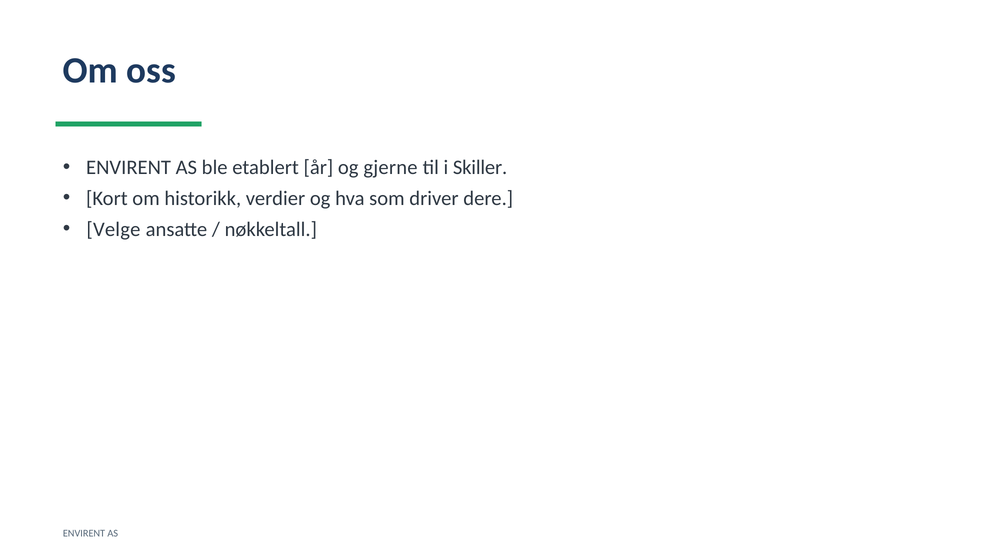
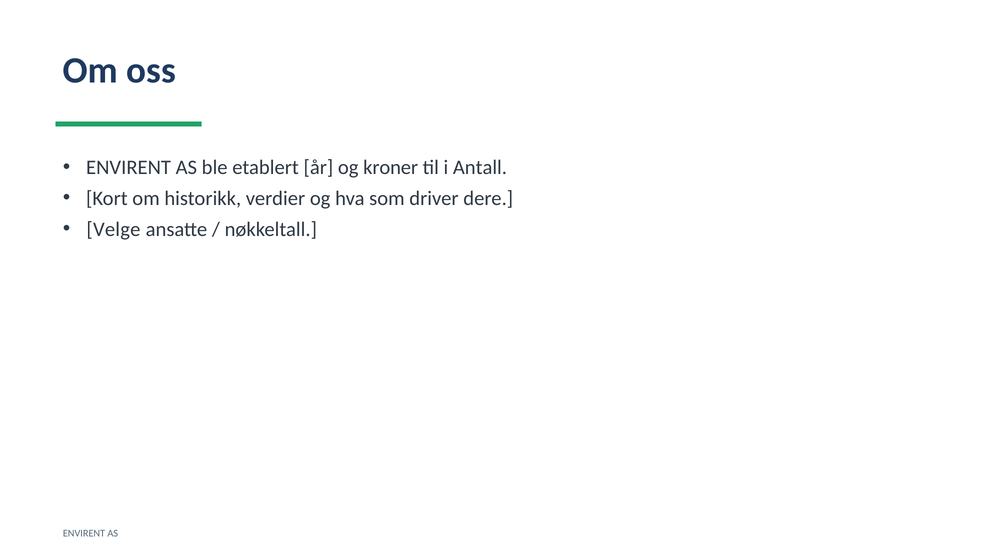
gjerne: gjerne -> kroner (391, 168)
Skiller: Skiller -> Antall (480, 168)
